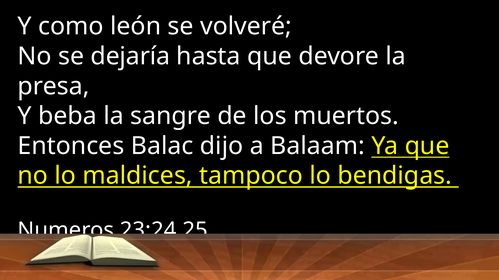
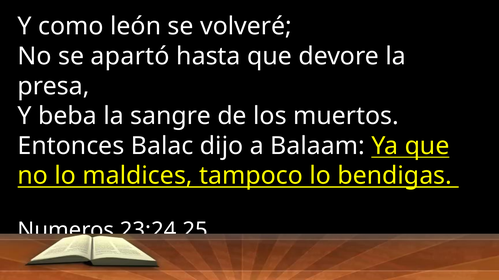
dejaría: dejaría -> apartó (130, 56)
